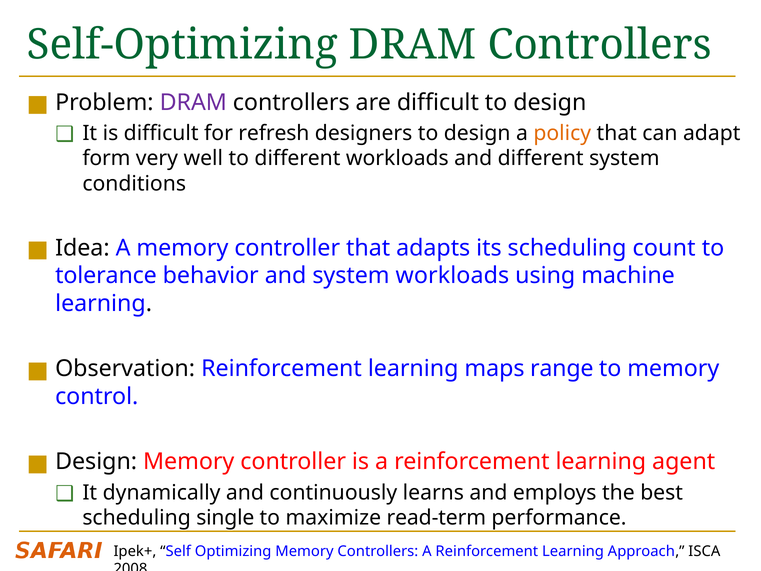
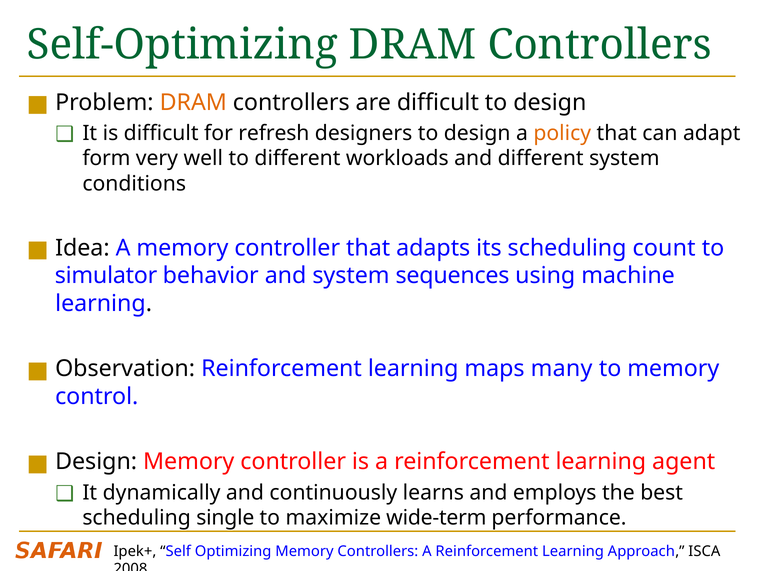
DRAM colour: purple -> orange (193, 102)
tolerance: tolerance -> simulator (106, 276)
system workloads: workloads -> sequences (453, 276)
range: range -> many (562, 369)
read-term: read-term -> wide-term (436, 518)
